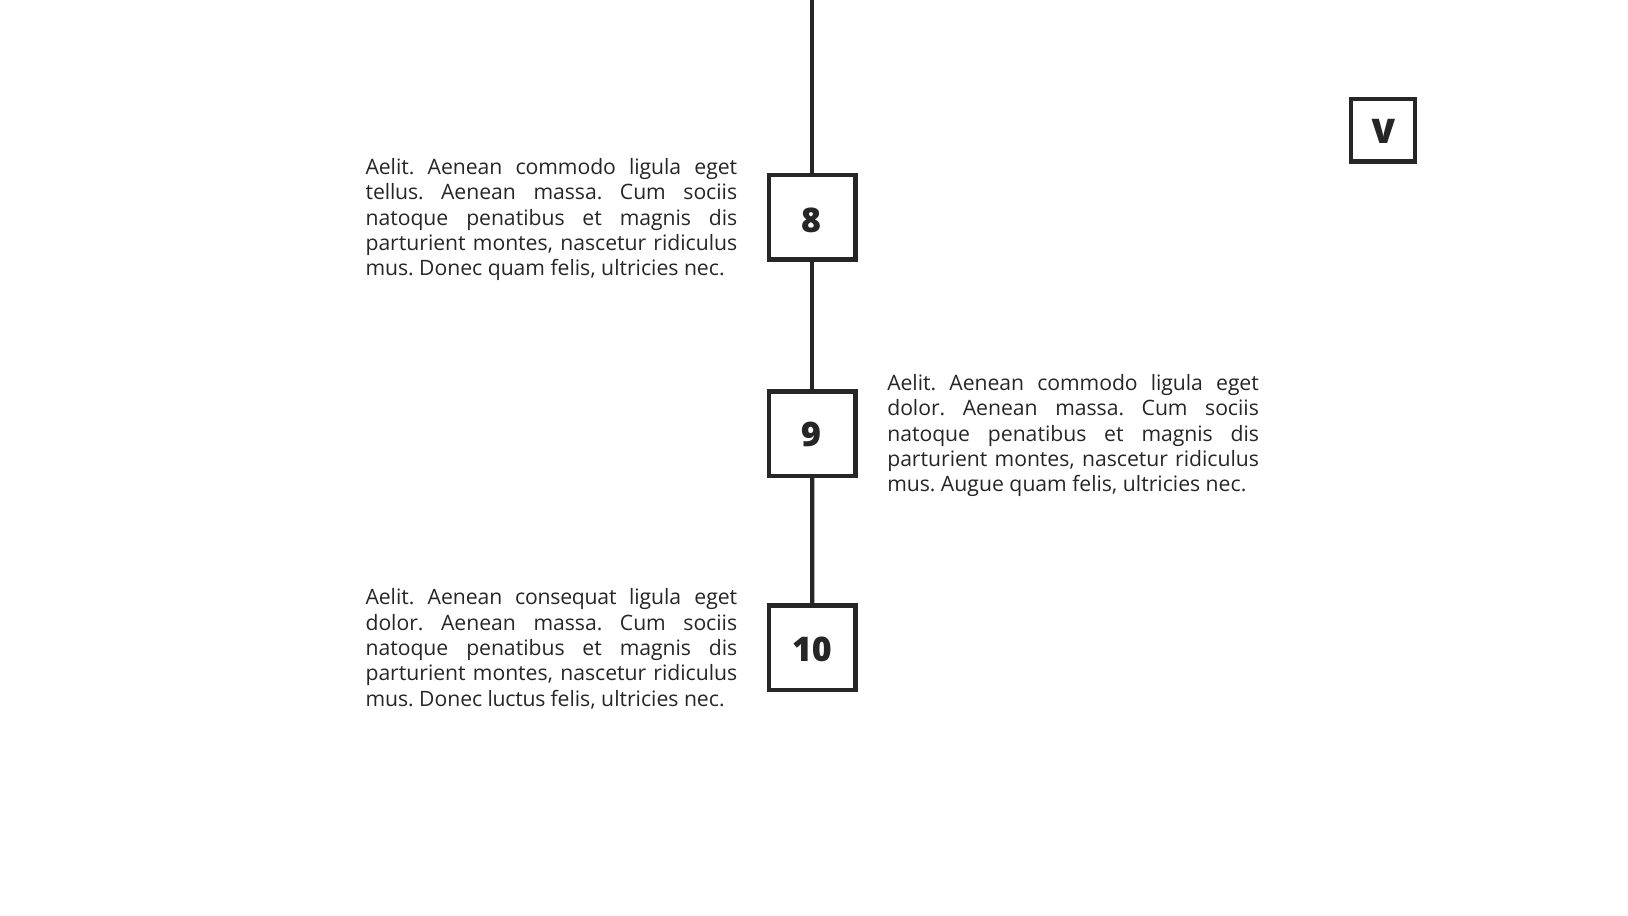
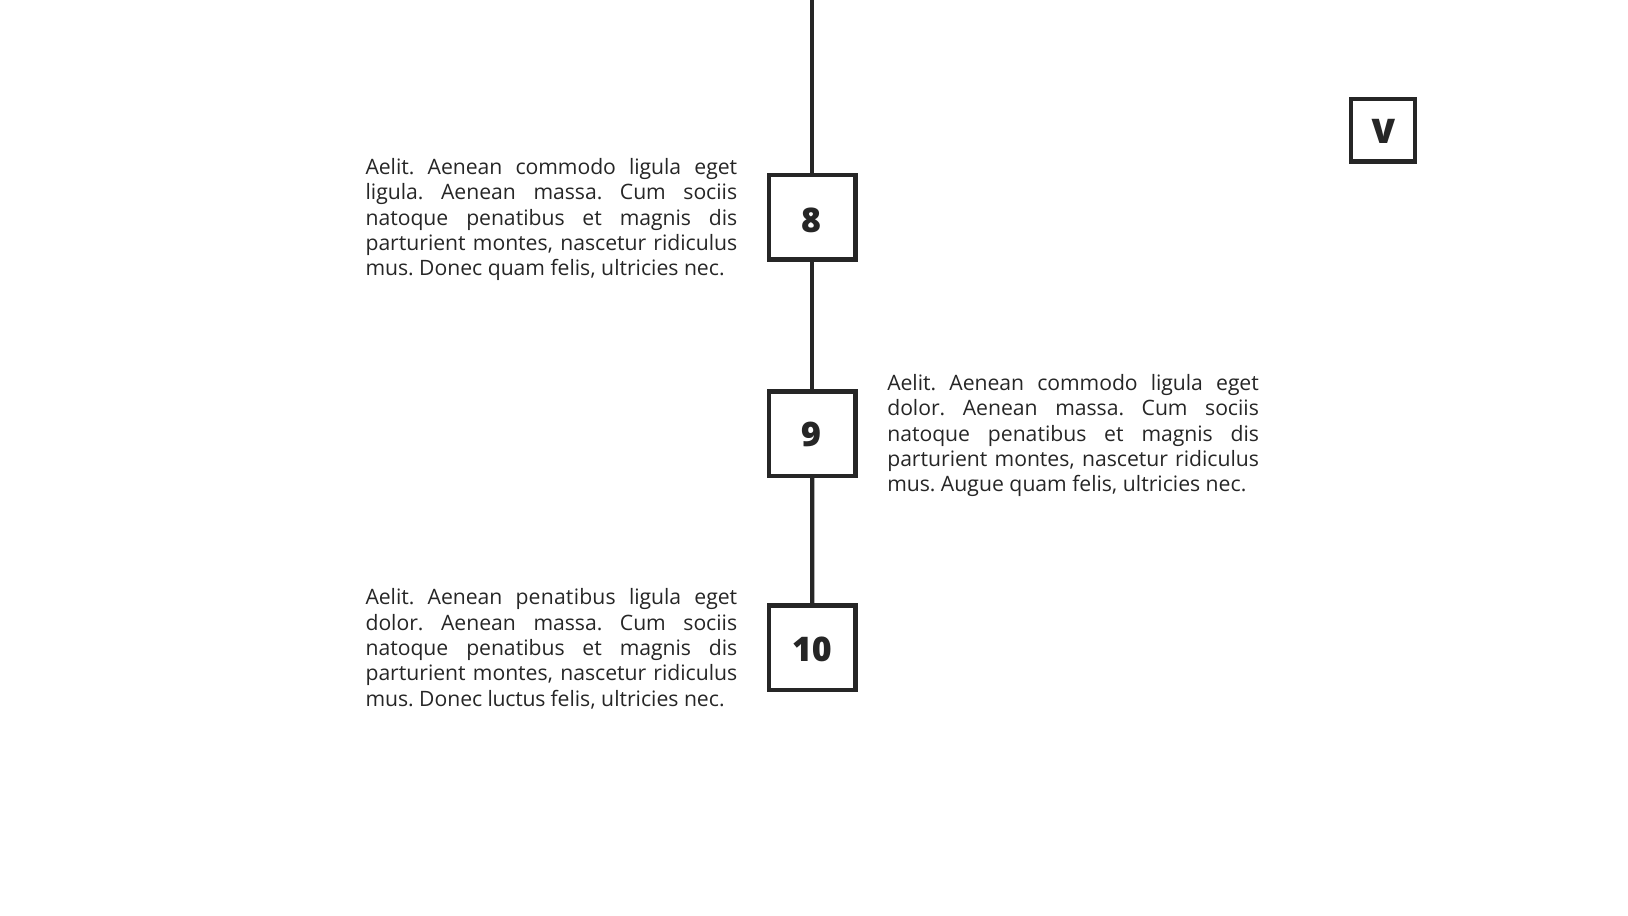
tellus: tellus -> ligula (395, 193)
Aenean consequat: consequat -> penatibus (566, 597)
